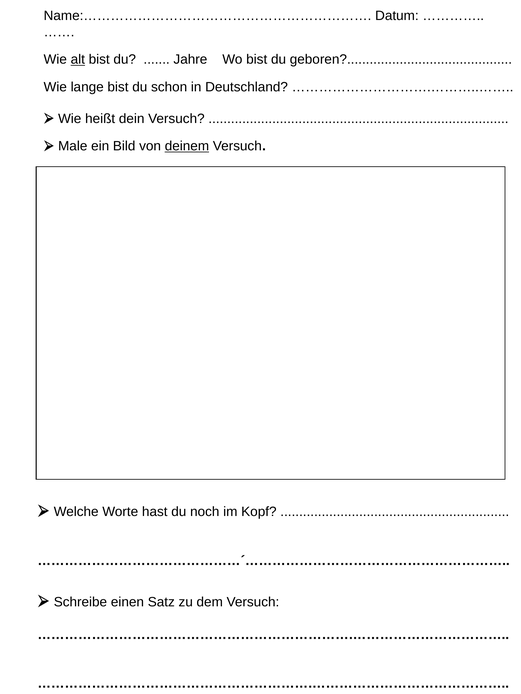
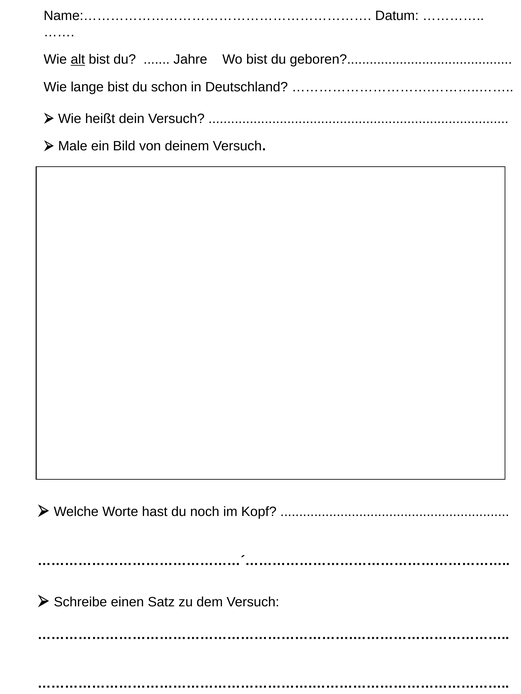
deinem underline: present -> none (187, 146)
